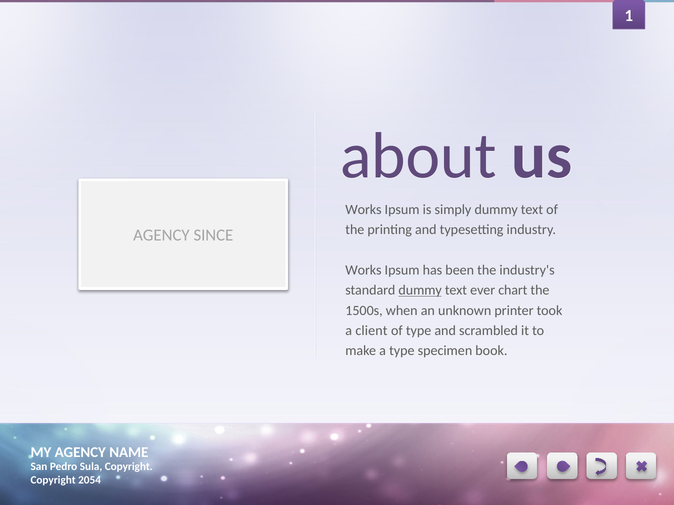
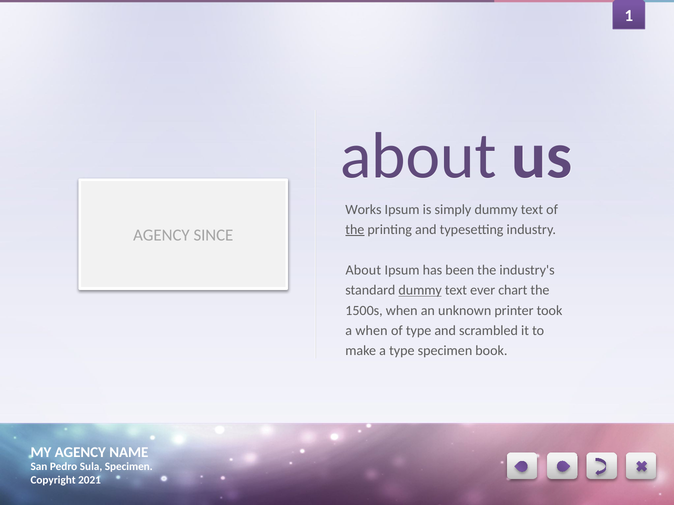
the underline: none -> present (355, 230)
Works: Works -> About (363, 270)
a client: client -> when (371, 331)
Sula Copyright: Copyright -> Specimen (129, 467)
2054: 2054 -> 2021 (90, 481)
